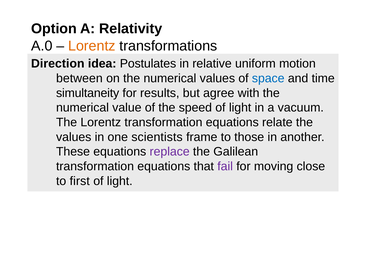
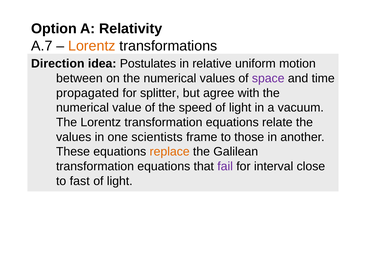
A.0: A.0 -> A.7 (42, 46)
space colour: blue -> purple (268, 78)
simultaneity: simultaneity -> propagated (88, 93)
results: results -> splitter (160, 93)
replace colour: purple -> orange (170, 151)
moving: moving -> interval (274, 166)
first: first -> fast (80, 181)
